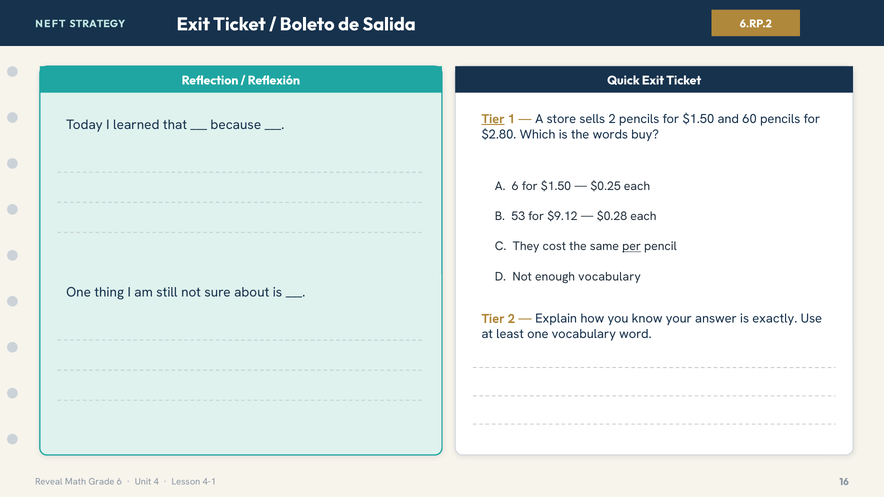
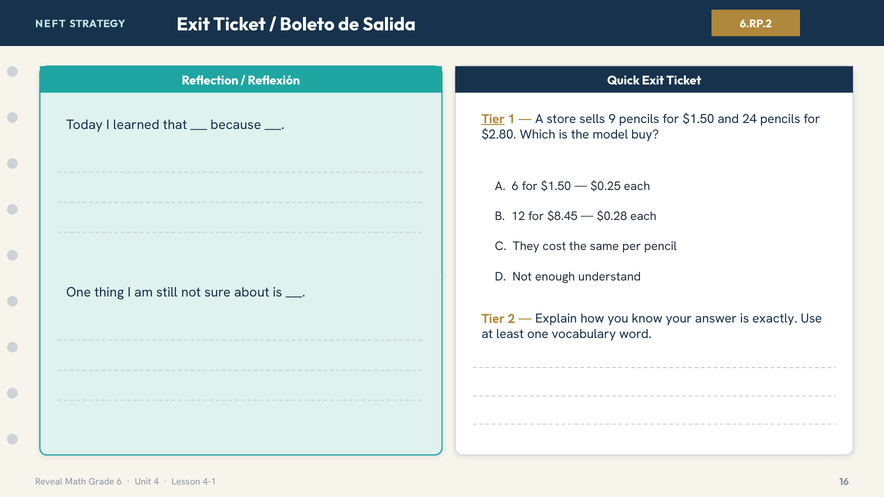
sells 2: 2 -> 9 (612, 119)
60: 60 -> 24 (750, 119)
words: words -> model (610, 134)
53: 53 -> 12 (518, 217)
$9.12: $9.12 -> $8.45 (562, 217)
per underline: present -> none (632, 247)
enough vocabulary: vocabulary -> understand (610, 277)
